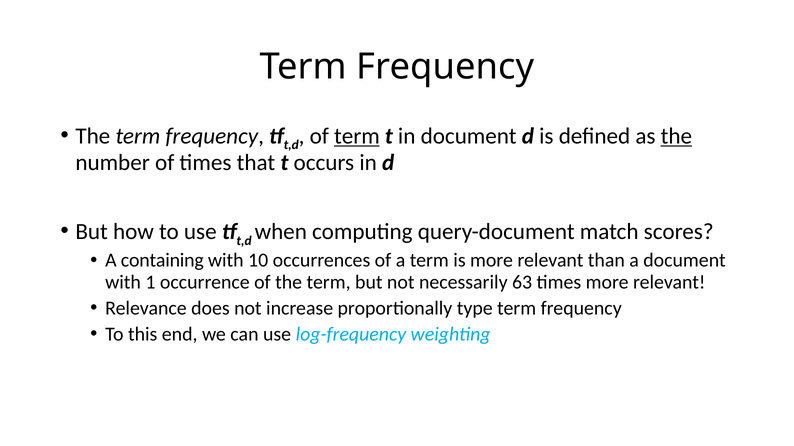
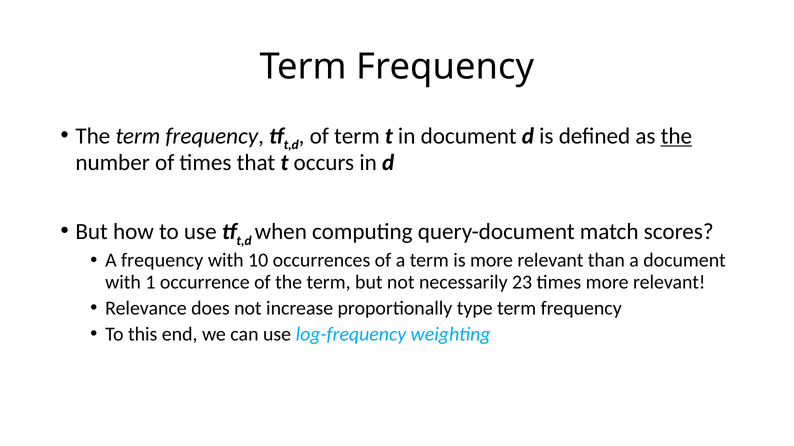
term underline: present -> none (357, 136)
A containing: containing -> frequency (162, 261)
63: 63 -> 23 (522, 283)
